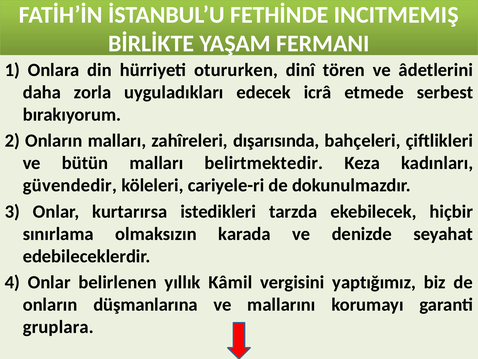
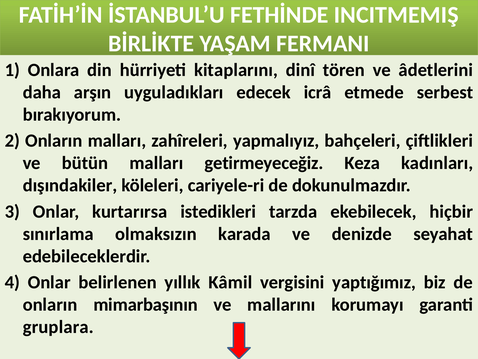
otururken: otururken -> kitaplarını (236, 70)
zorla: zorla -> arşın (93, 92)
dışarısında: dışarısında -> yapmalıyız (276, 141)
belirtmektedir: belirtmektedir -> getirmeyeceğiz (264, 163)
güvendedir: güvendedir -> dışındakiler (70, 185)
düşmanlarına: düşmanlarına -> mimarbaşının (146, 304)
